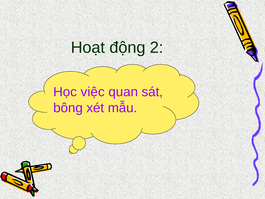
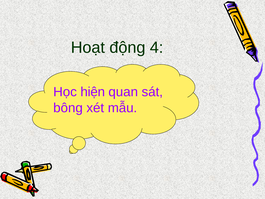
2: 2 -> 4 (157, 48)
việc: việc -> hiện (93, 92)
